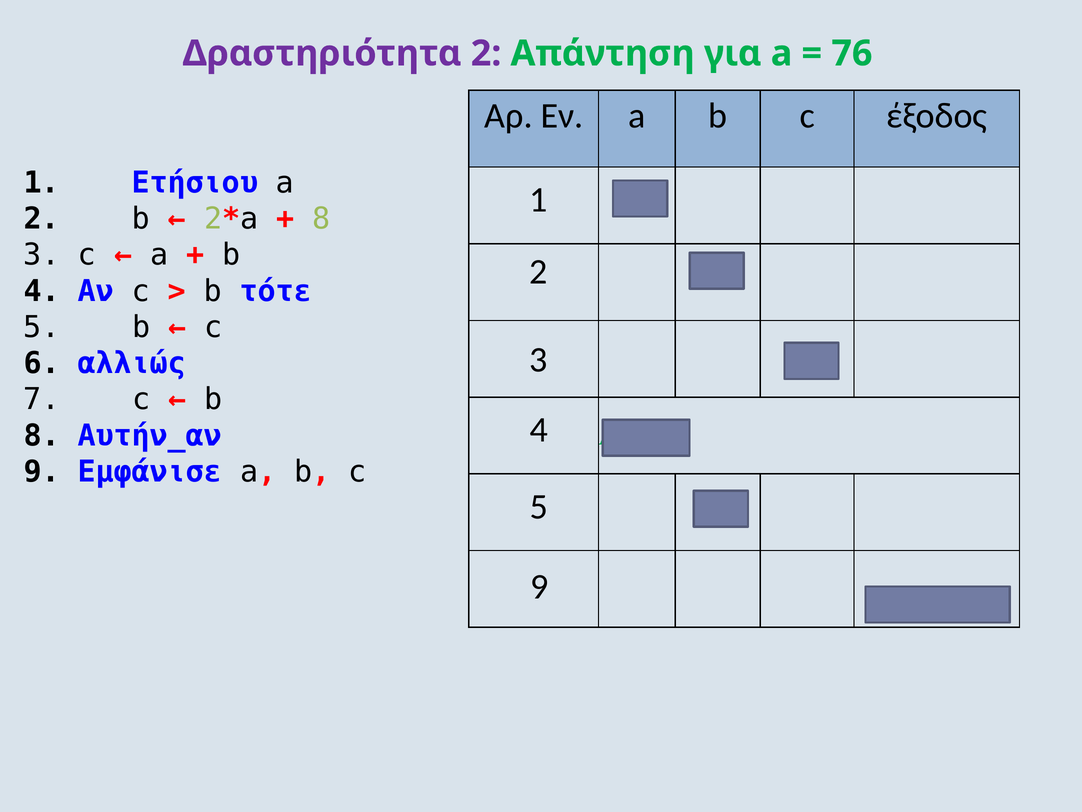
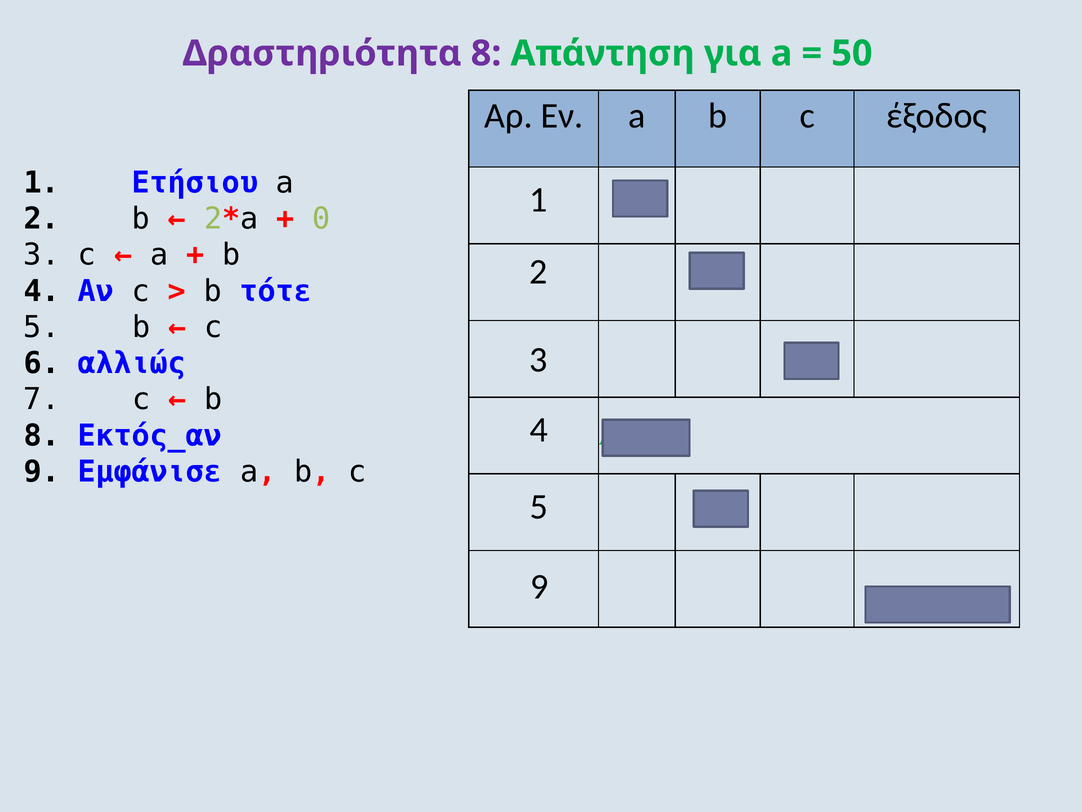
Δραστηριότητα 2: 2 -> 8 (486, 53)
76: 76 -> 50 (852, 53)
8: 8 -> 0 (321, 219)
Αυτήν_αν: Αυτήν_αν -> Εκτός_αν (150, 435)
